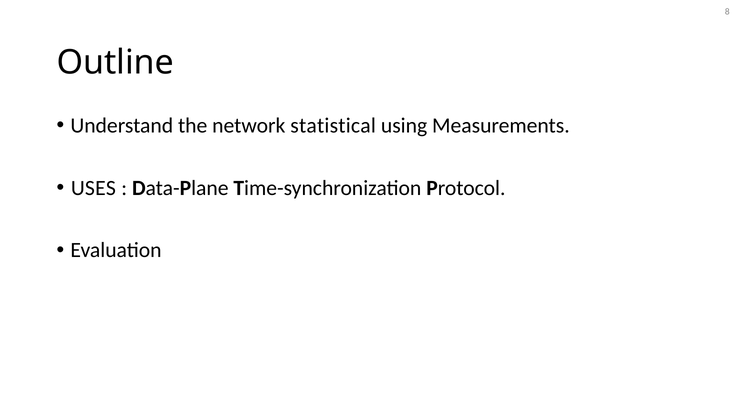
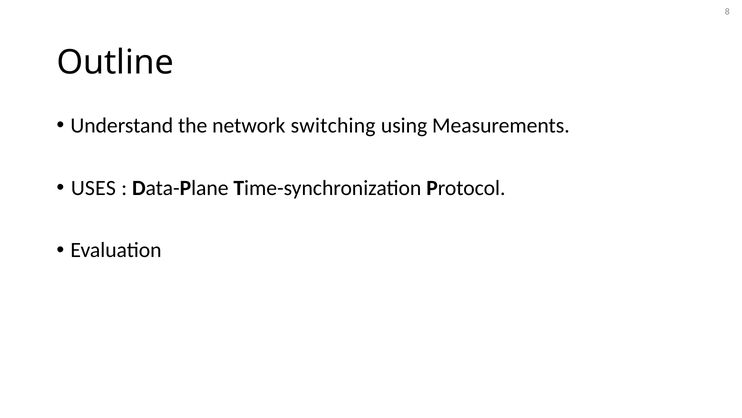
statistical: statistical -> switching (333, 125)
